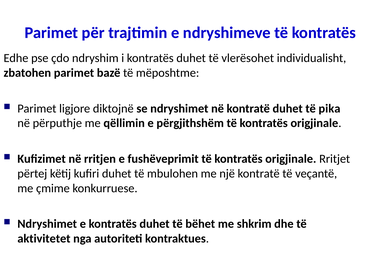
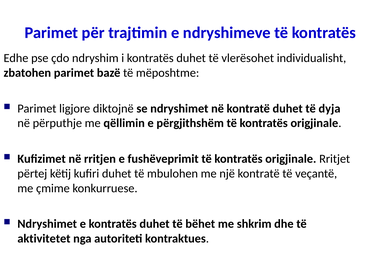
pika: pika -> dyja (329, 108)
